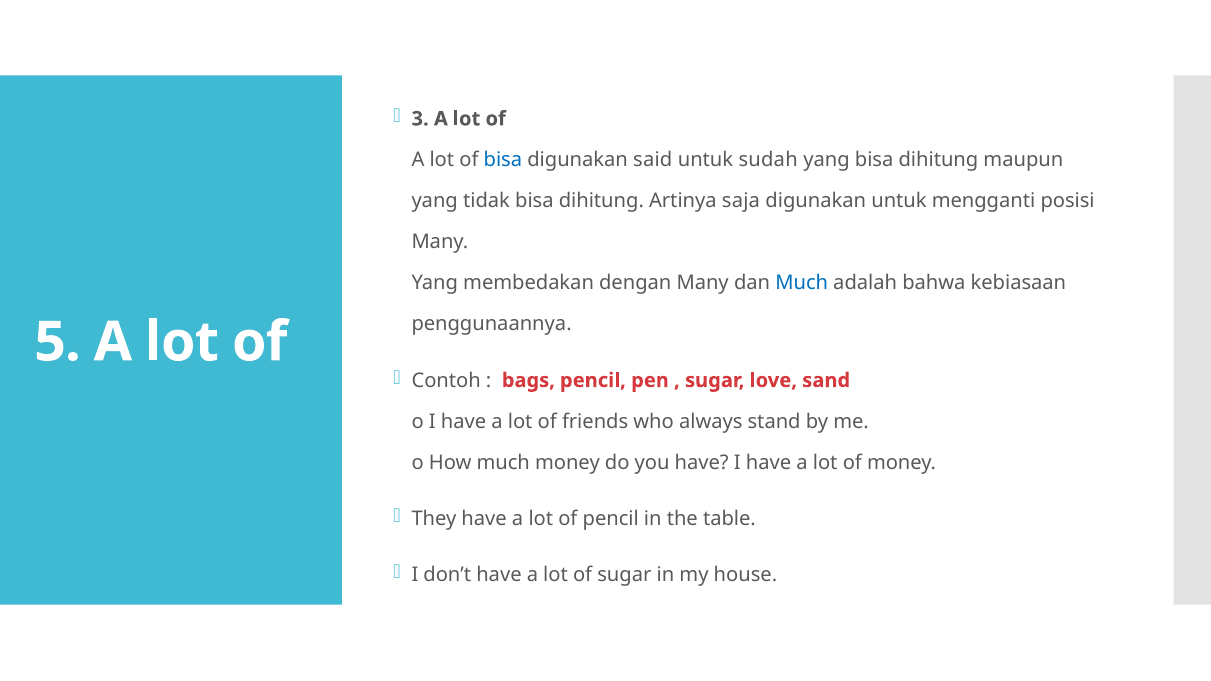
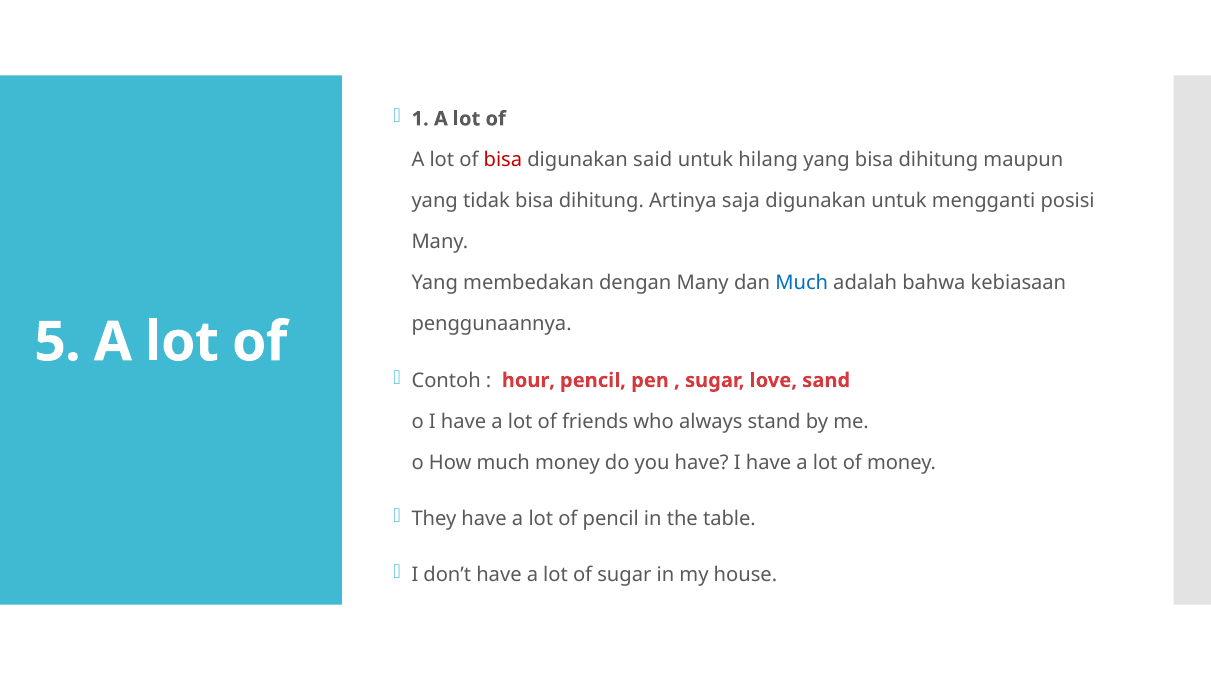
3: 3 -> 1 (420, 119)
bisa colour: blue -> red (503, 160)
sudah: sudah -> hilang (768, 160)
bags: bags -> hour (528, 380)
